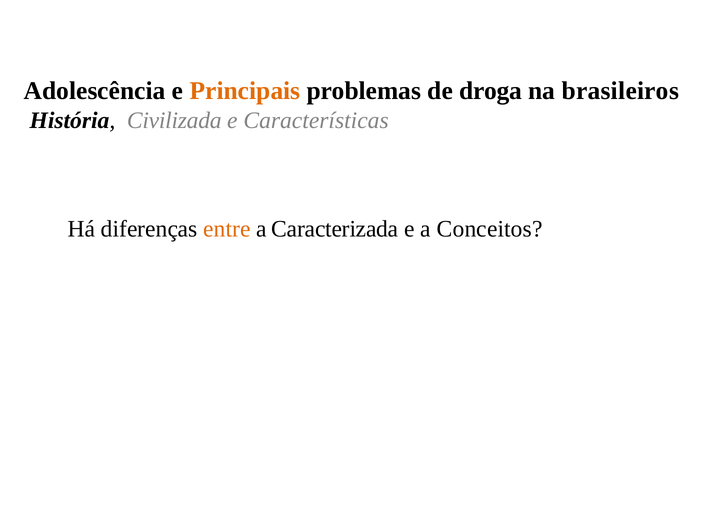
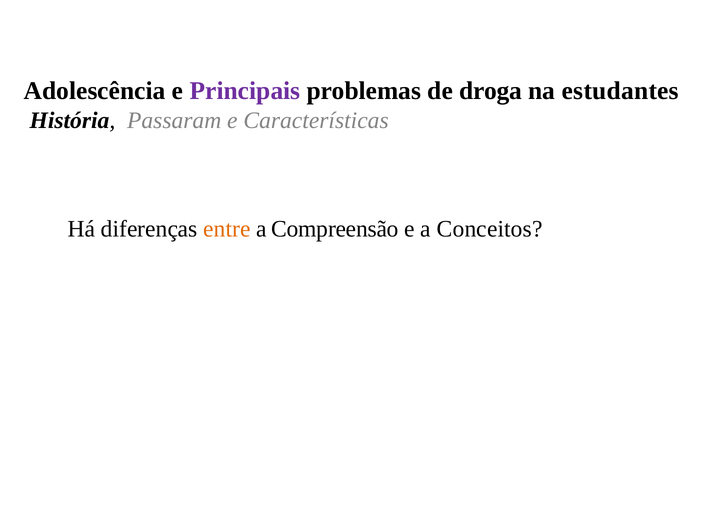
Principais colour: orange -> purple (245, 91)
brasileiros: brasileiros -> estudantes (620, 91)
Civilizada: Civilizada -> Passaram (174, 120)
Caracterizada: Caracterizada -> Compreensão (335, 229)
